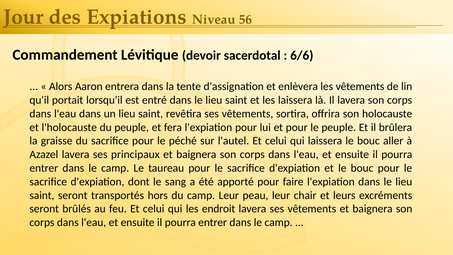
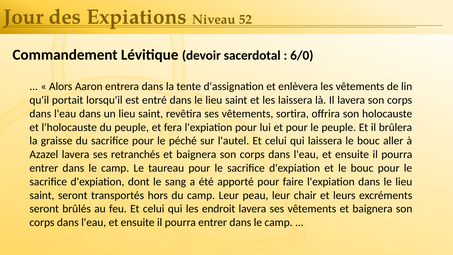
56: 56 -> 52 (246, 19)
6/6: 6/6 -> 6/0 (302, 56)
principaux: principaux -> retranchés (135, 154)
